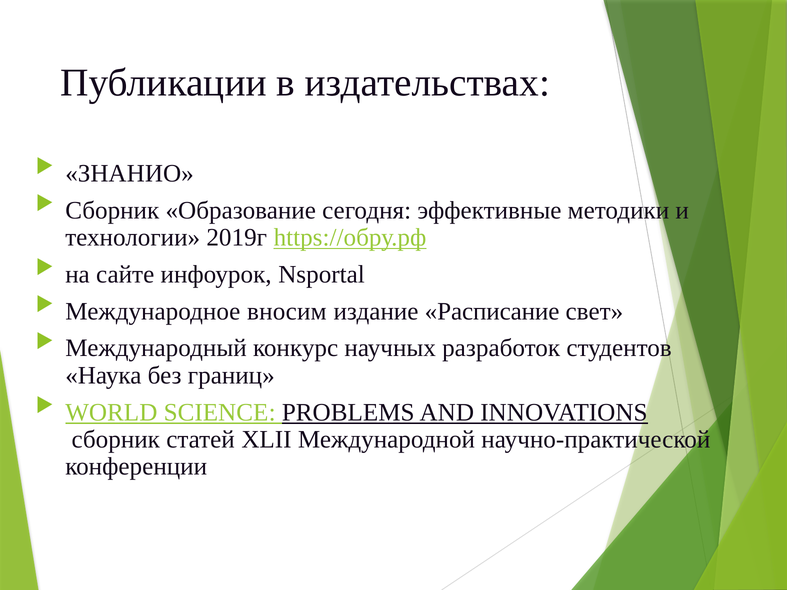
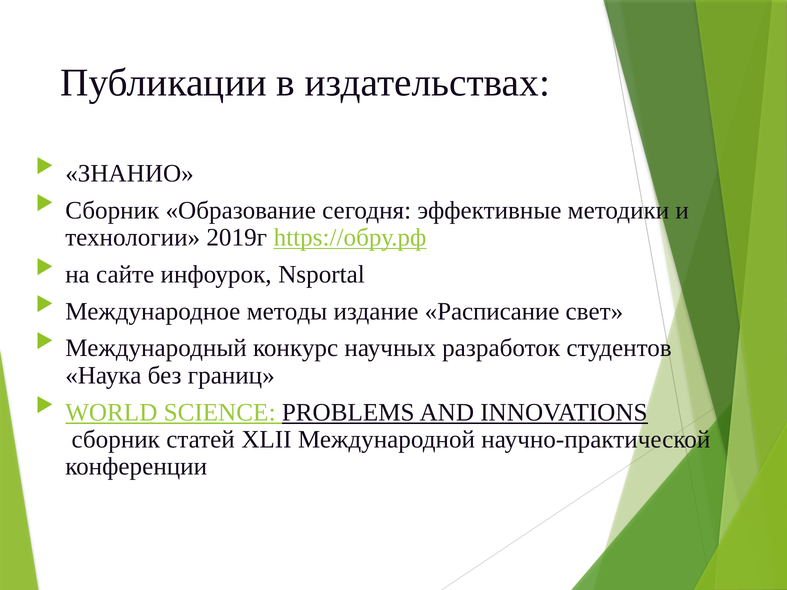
вносим: вносим -> методы (287, 311)
